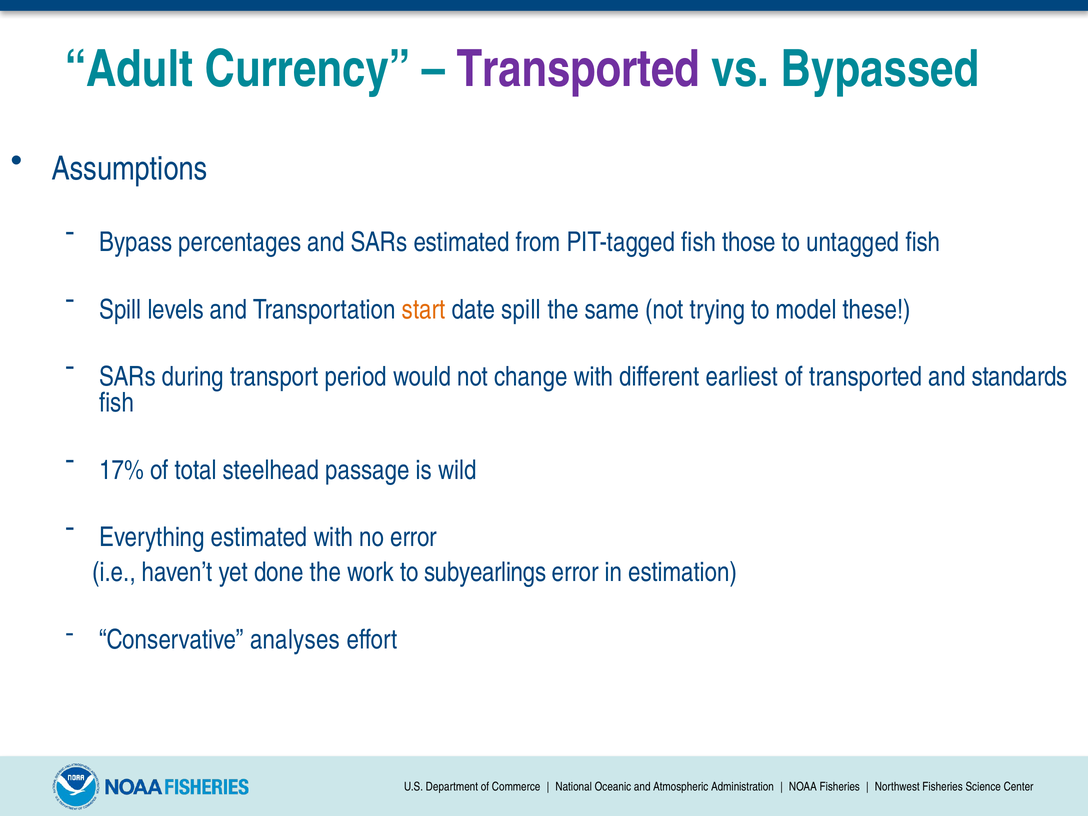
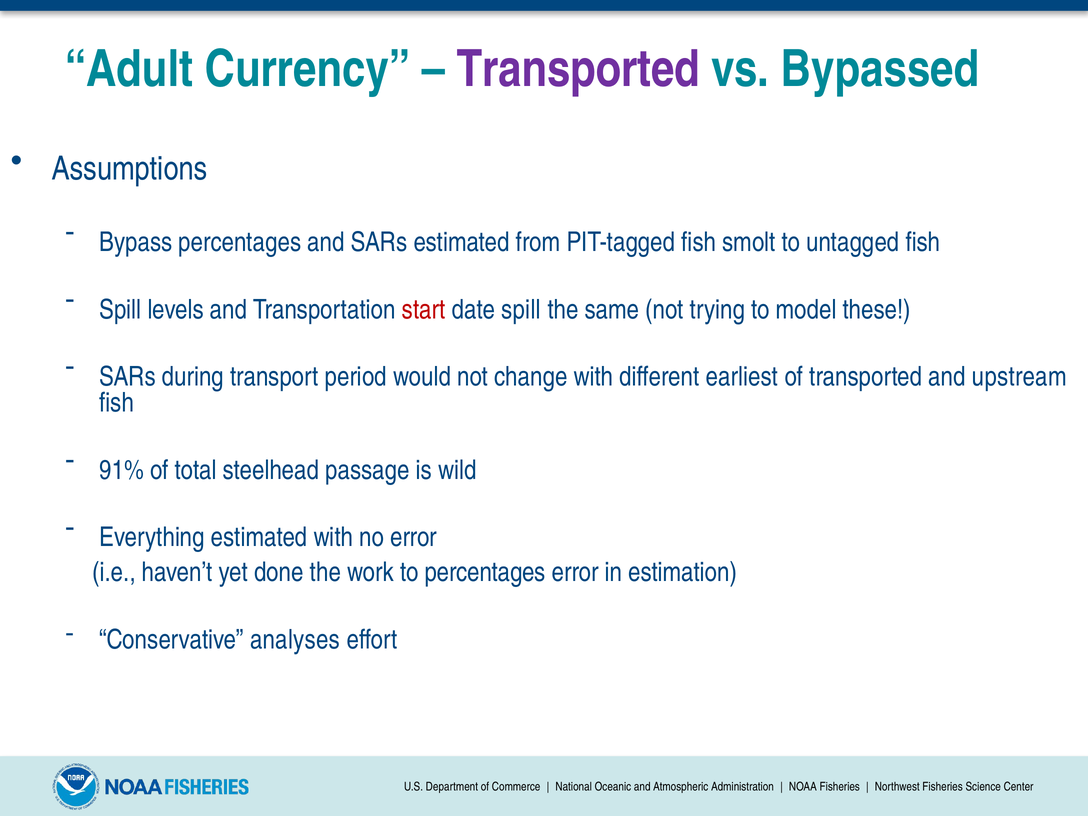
those: those -> smolt (749, 242)
start colour: orange -> red (424, 310)
standards: standards -> upstream (1019, 377)
17%: 17% -> 91% (122, 470)
to subyearlings: subyearlings -> percentages (485, 572)
